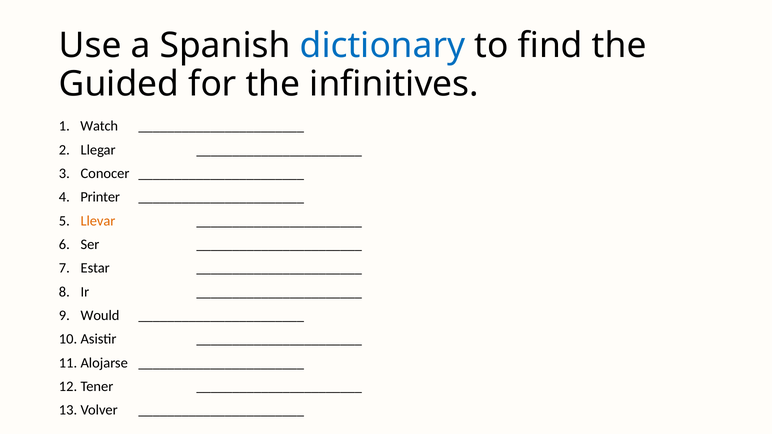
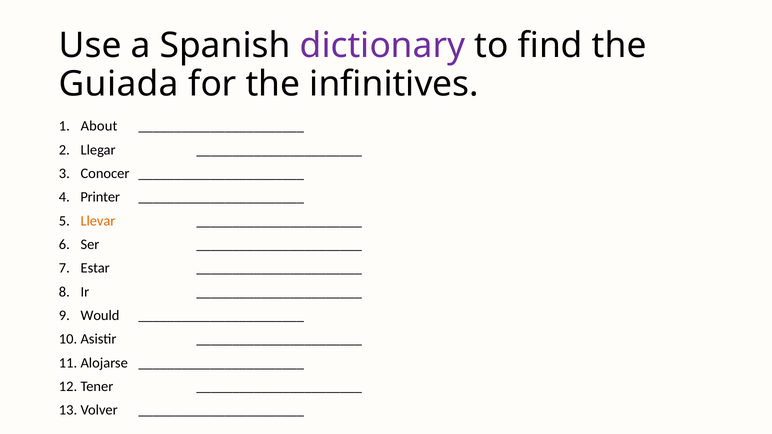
dictionary colour: blue -> purple (383, 46)
Guided: Guided -> Guiada (119, 84)
Watch: Watch -> About (99, 126)
